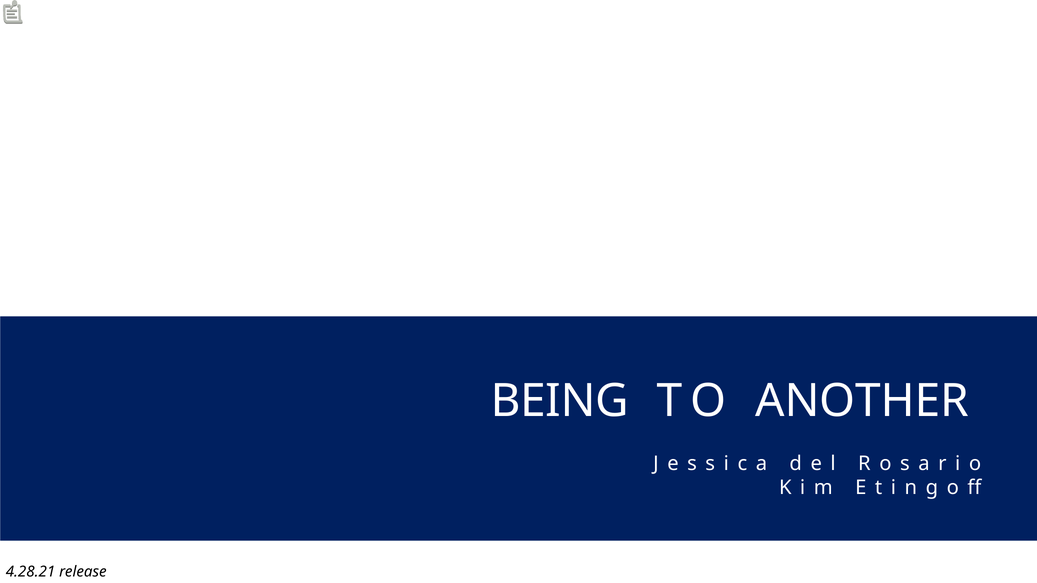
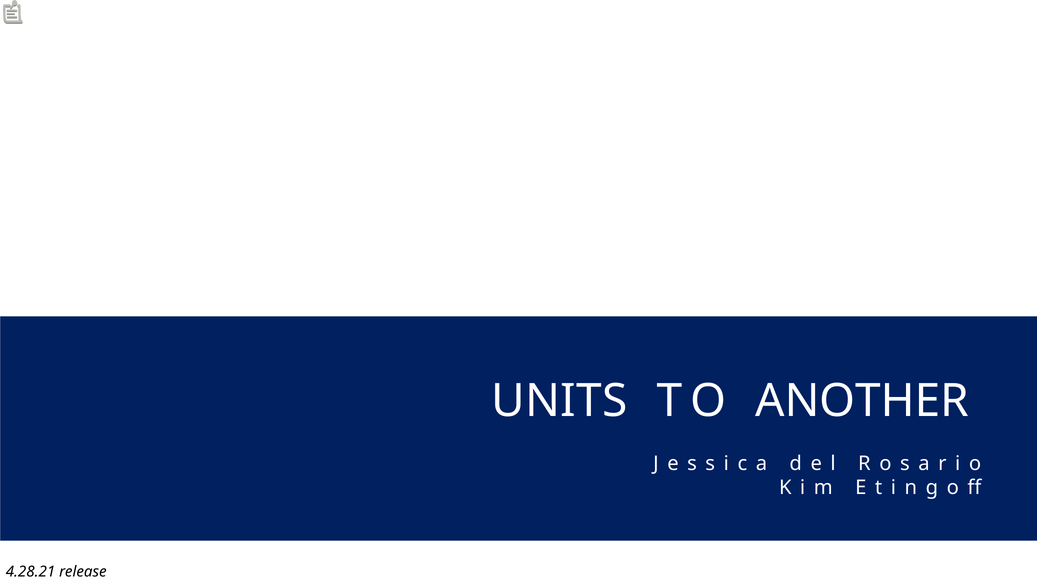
BEING: BEING -> UNITS (559, 401)
